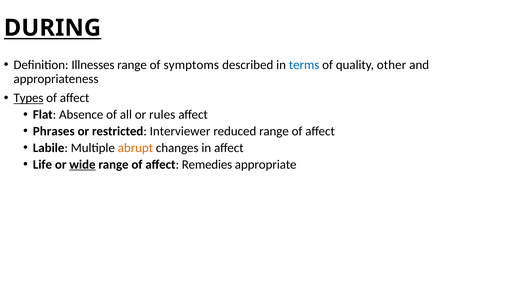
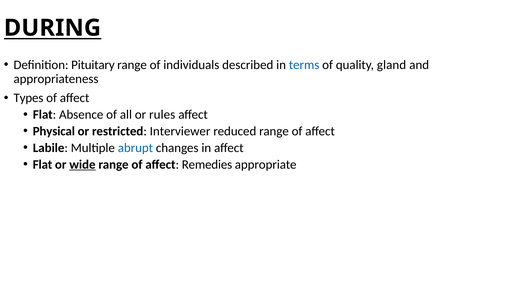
Illnesses: Illnesses -> Pituitary (93, 65)
symptoms: symptoms -> individuals (191, 65)
other: other -> gland (392, 65)
Types underline: present -> none (28, 98)
Phrases: Phrases -> Physical (54, 131)
abrupt colour: orange -> blue (135, 148)
Life: Life -> Flat (43, 165)
